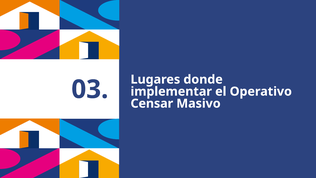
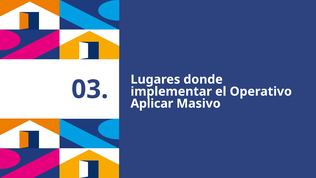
Censar: Censar -> Aplicar (152, 103)
